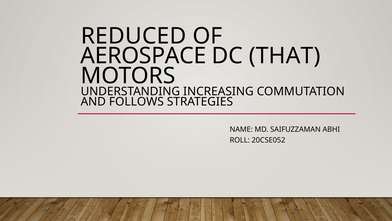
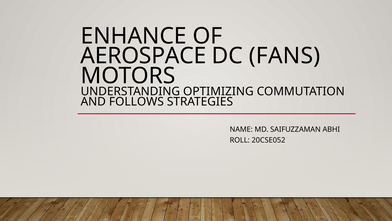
REDUCED: REDUCED -> ENHANCE (134, 36)
THAT: THAT -> FANS (285, 56)
INCREASING: INCREASING -> OPTIMIZING (218, 91)
